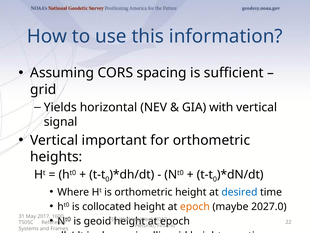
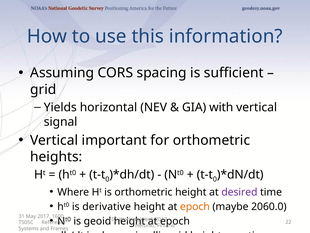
desired colour: blue -> purple (239, 192)
collocated: collocated -> derivative (107, 206)
2027.0: 2027.0 -> 2060.0 (269, 206)
